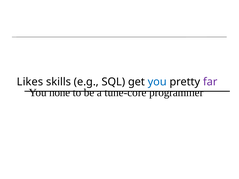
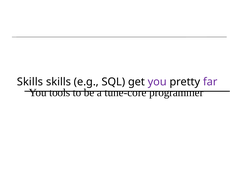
Likes: Likes -> Skills (30, 82)
you colour: blue -> purple (157, 82)
none: none -> tools (60, 93)
